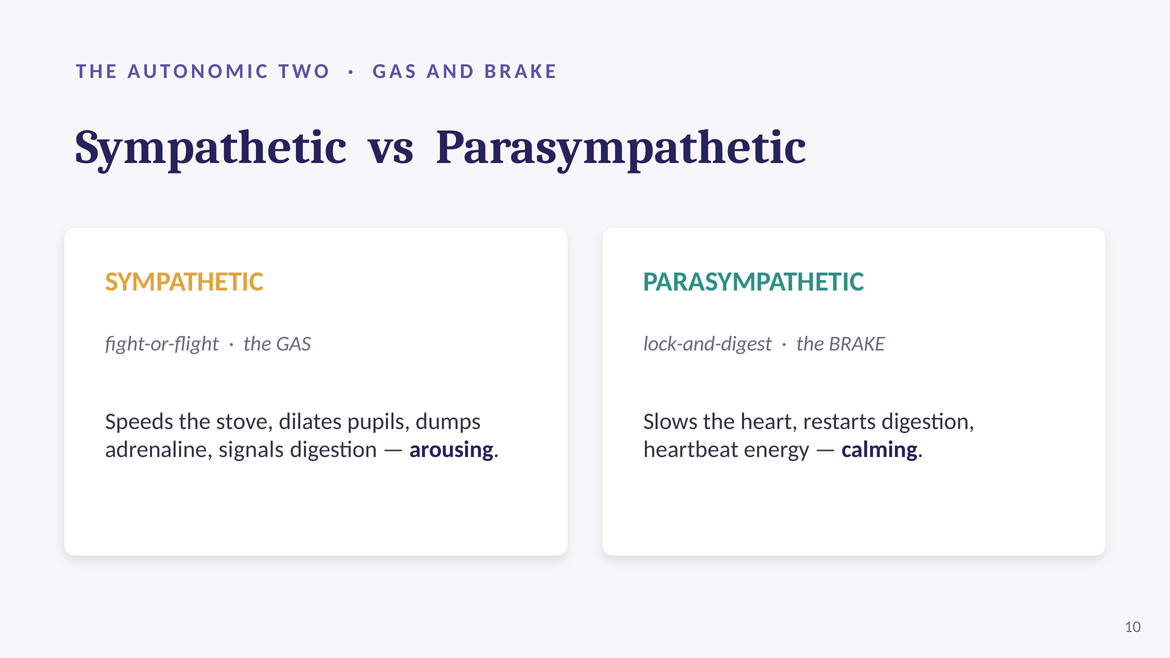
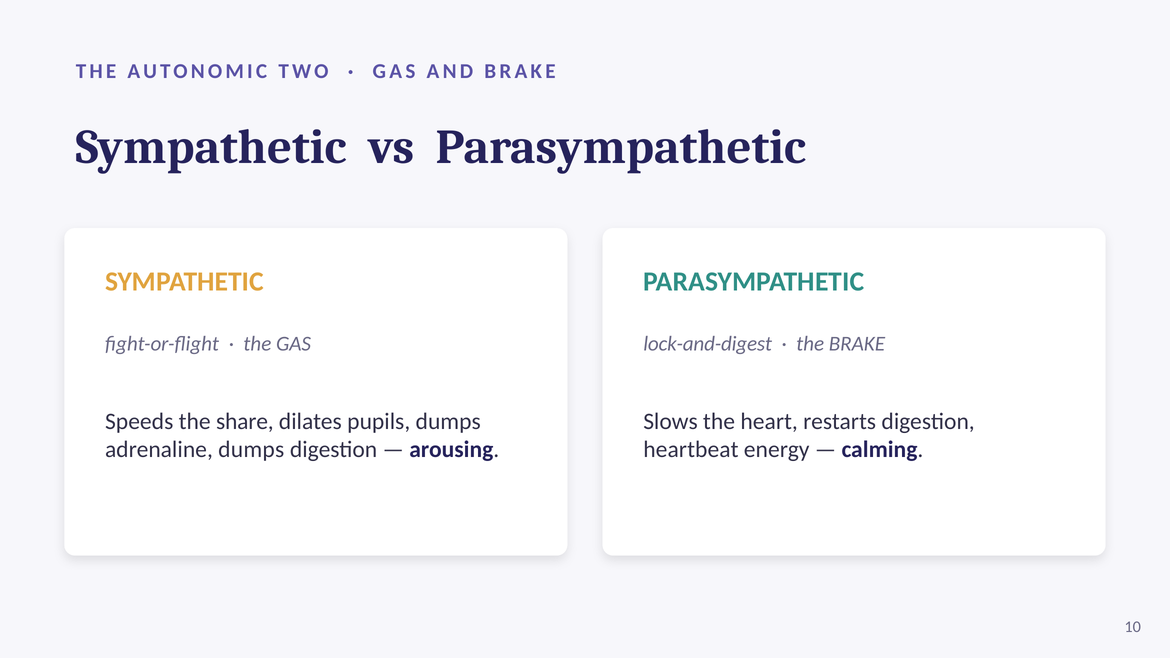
stove: stove -> share (245, 421)
adrenaline signals: signals -> dumps (251, 450)
